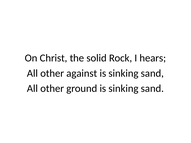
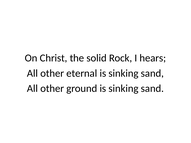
against: against -> eternal (82, 73)
